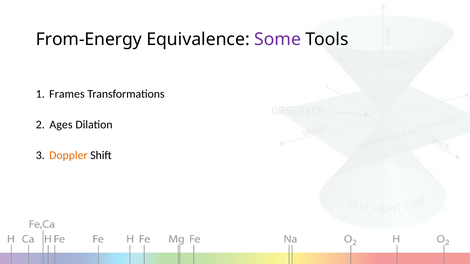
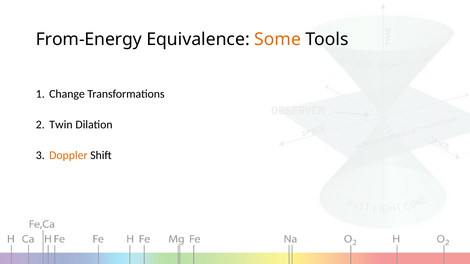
Some colour: purple -> orange (278, 39)
Frames: Frames -> Change (67, 94)
Ages: Ages -> Twin (61, 125)
